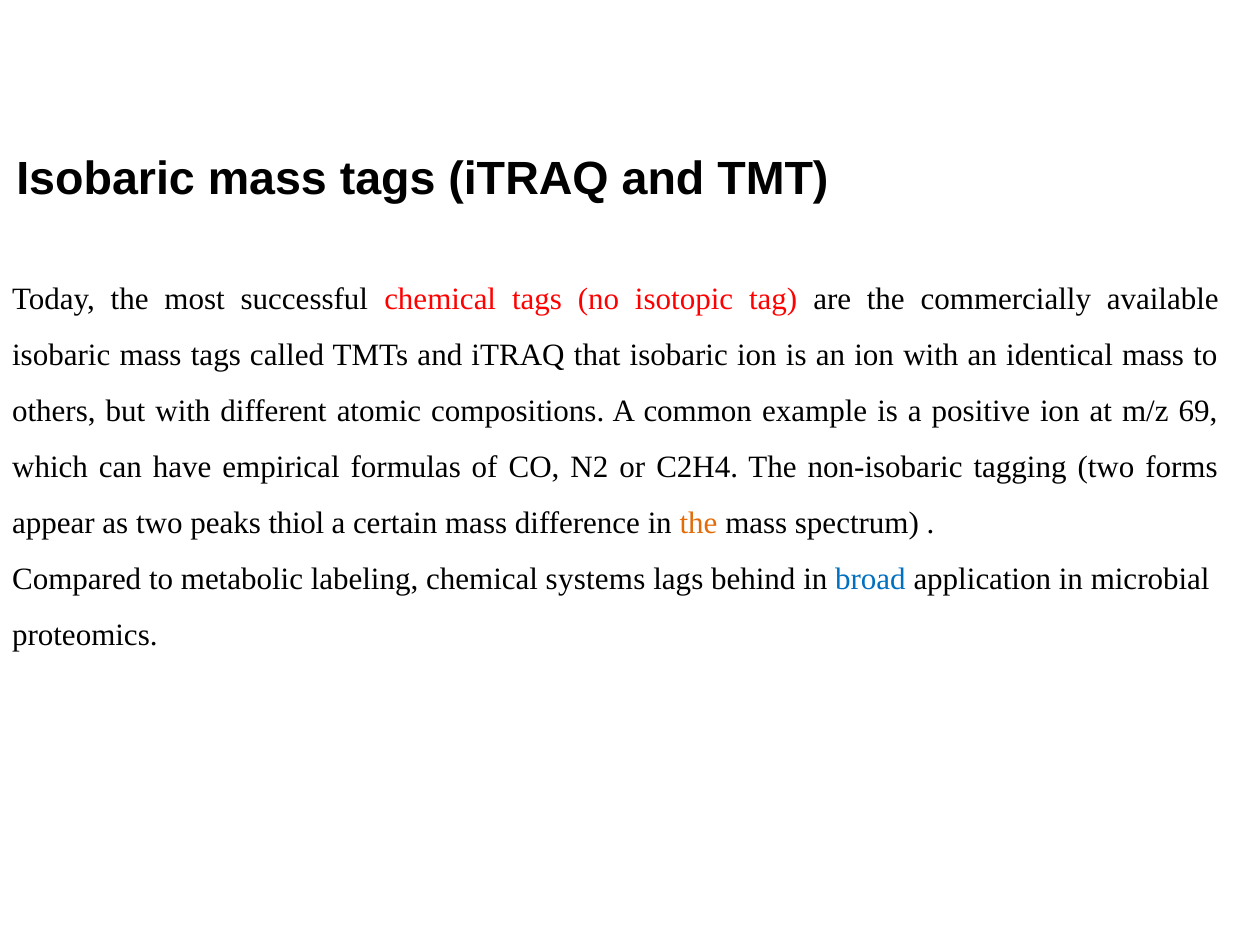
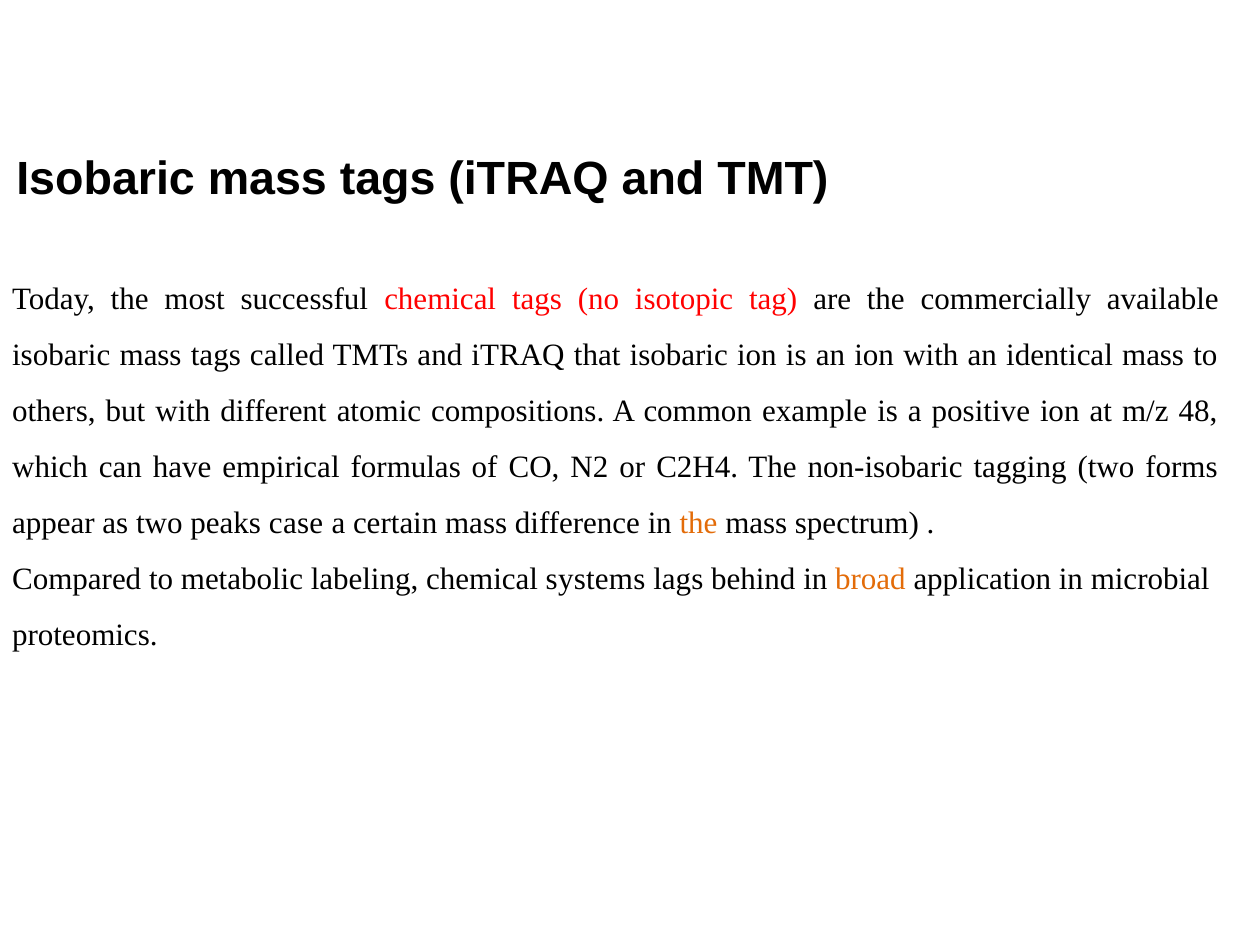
69: 69 -> 48 (1198, 412)
thiol: thiol -> case (296, 523)
broad colour: blue -> orange (870, 579)
